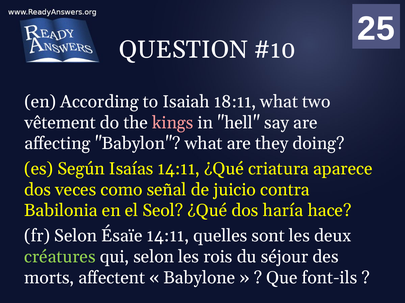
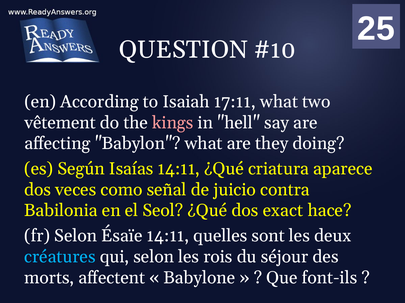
18:11: 18:11 -> 17:11 (235, 102)
haría: haría -> exact (283, 211)
créatures colour: light green -> light blue (60, 257)
